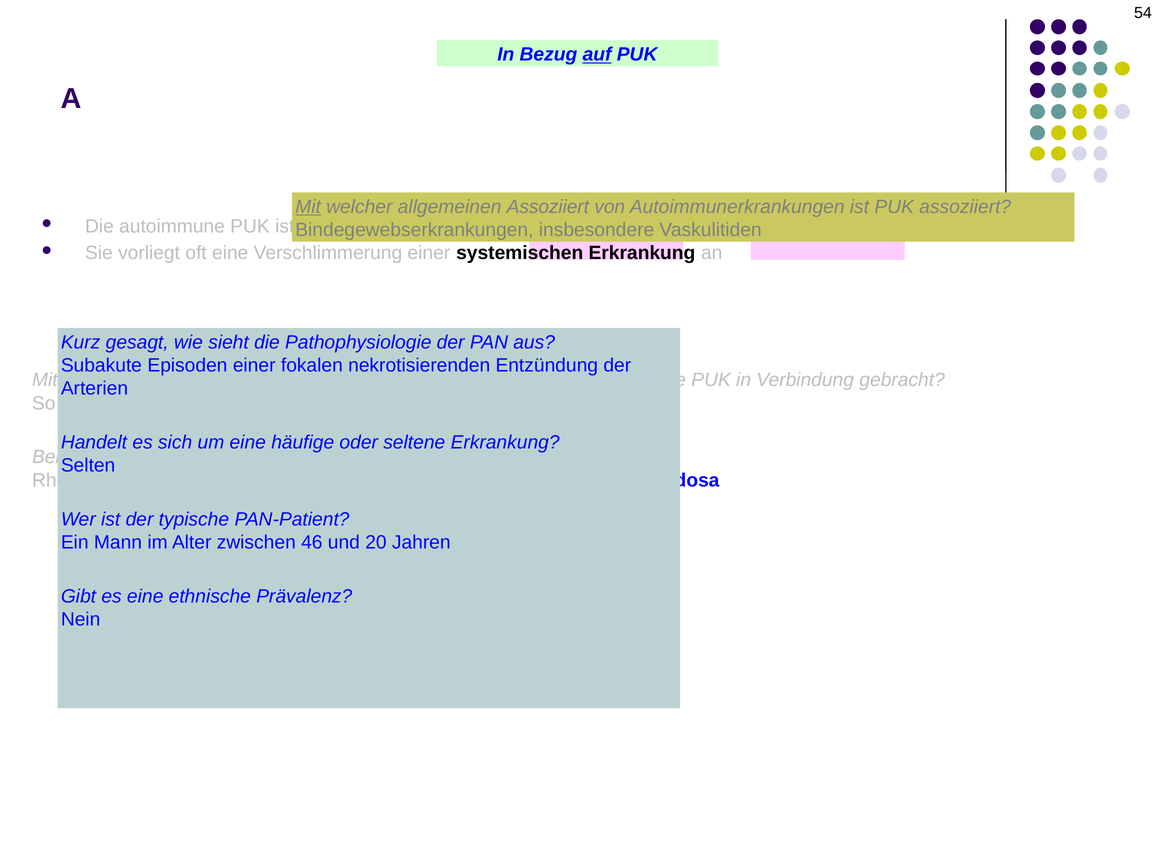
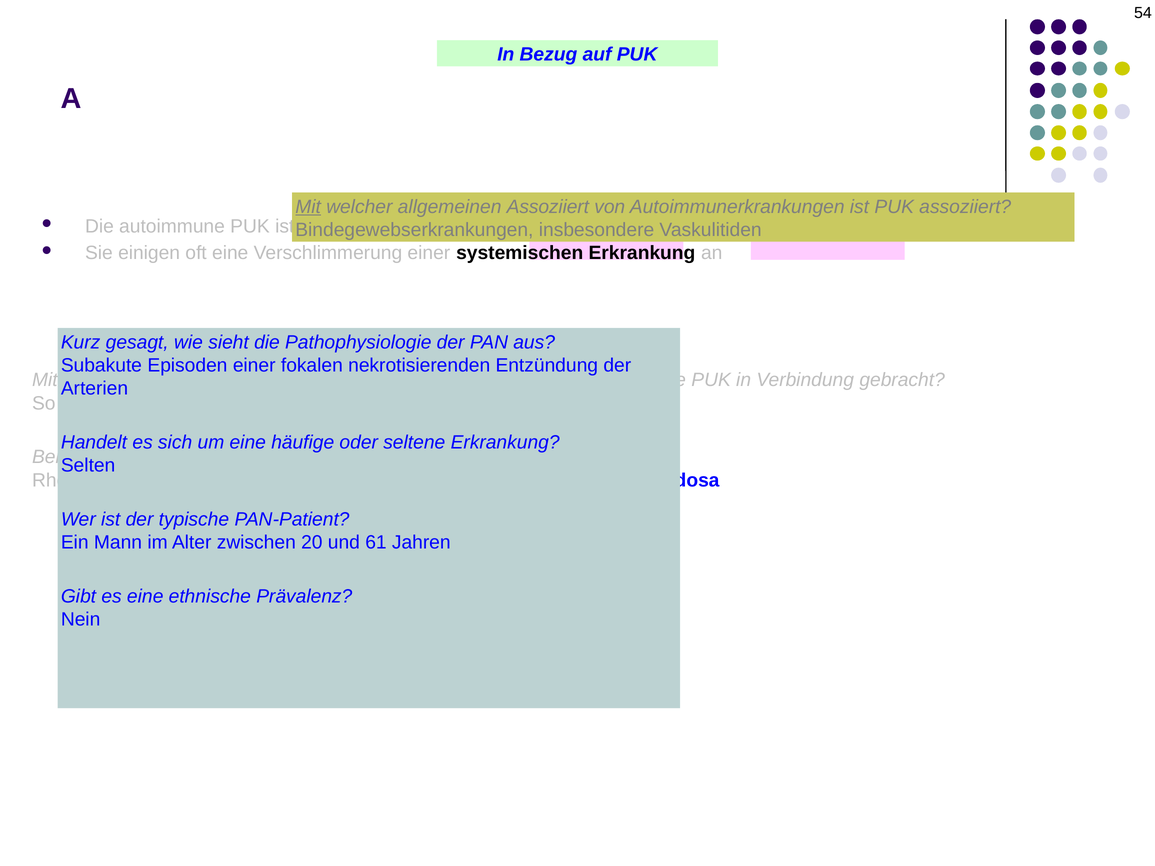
auf underline: present -> none (597, 55)
vorliegt: vorliegt -> einigen (149, 253)
46: 46 -> 20 (312, 543)
20: 20 -> 61 (376, 543)
